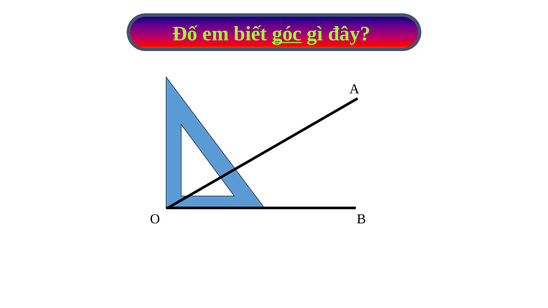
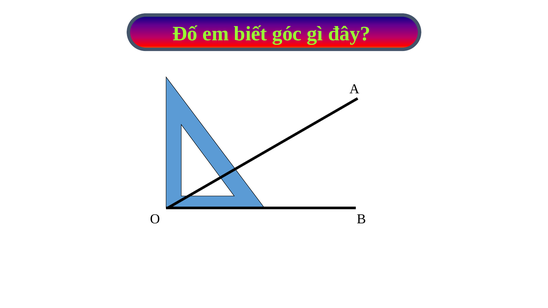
góc underline: present -> none (287, 34)
